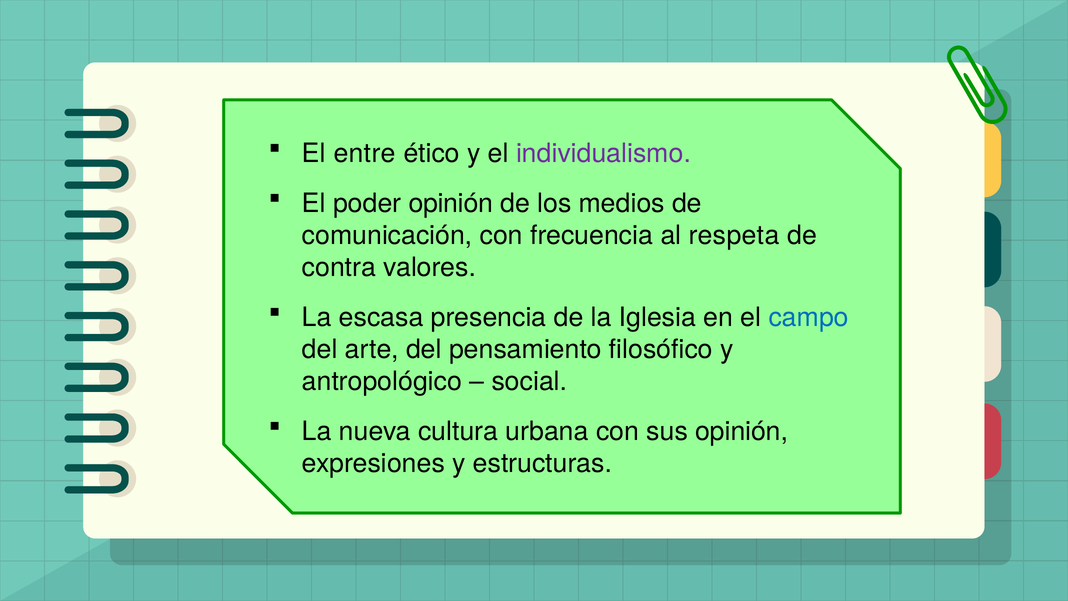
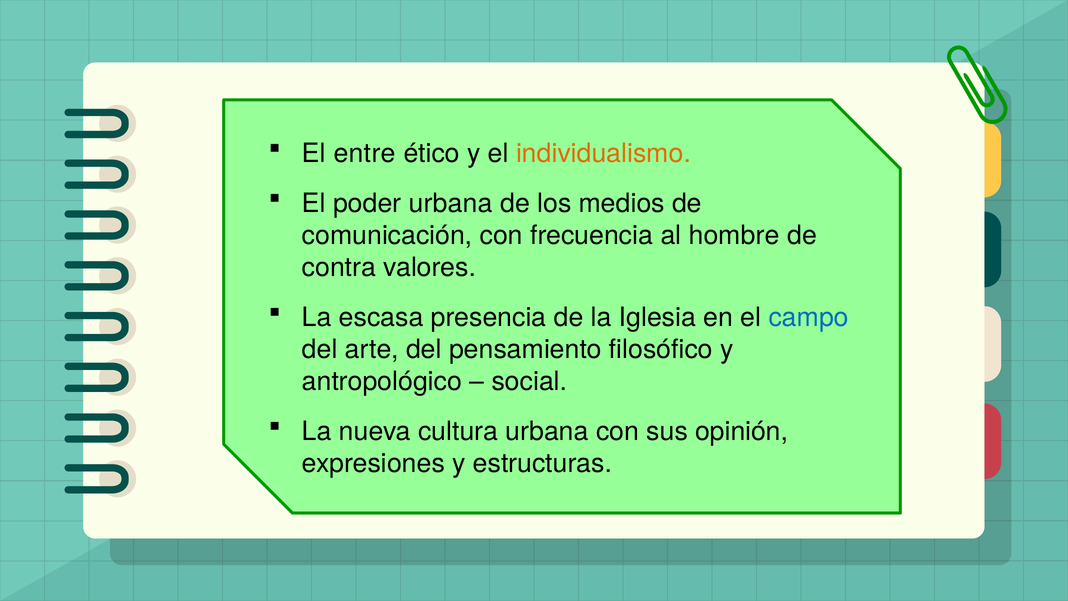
individualismo colour: purple -> orange (603, 153)
poder opinión: opinión -> urbana (451, 203)
respeta: respeta -> hombre (734, 235)
